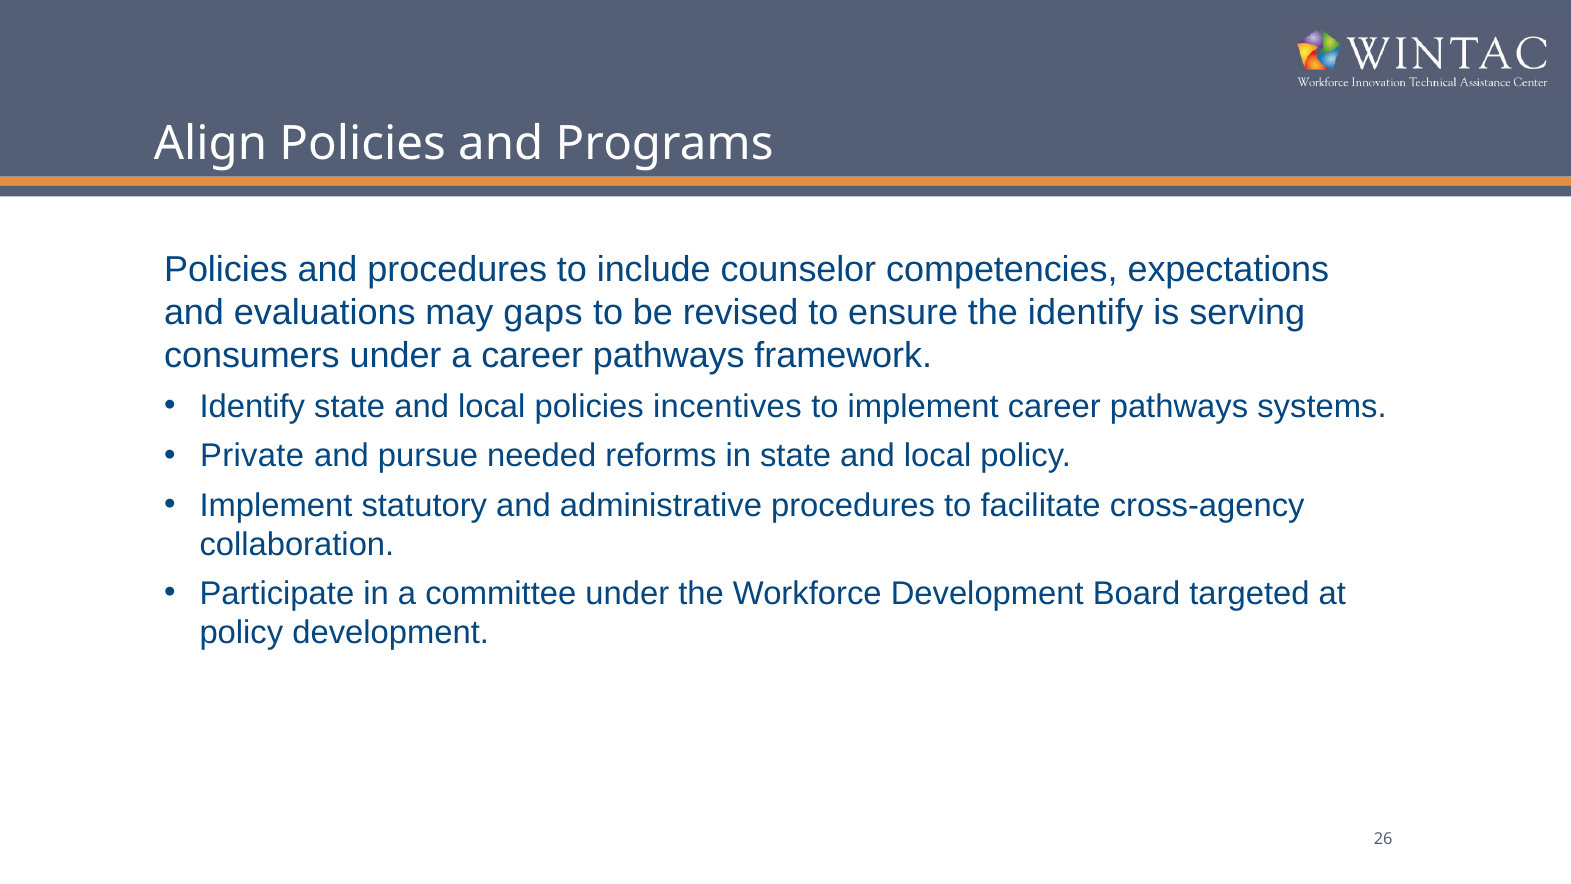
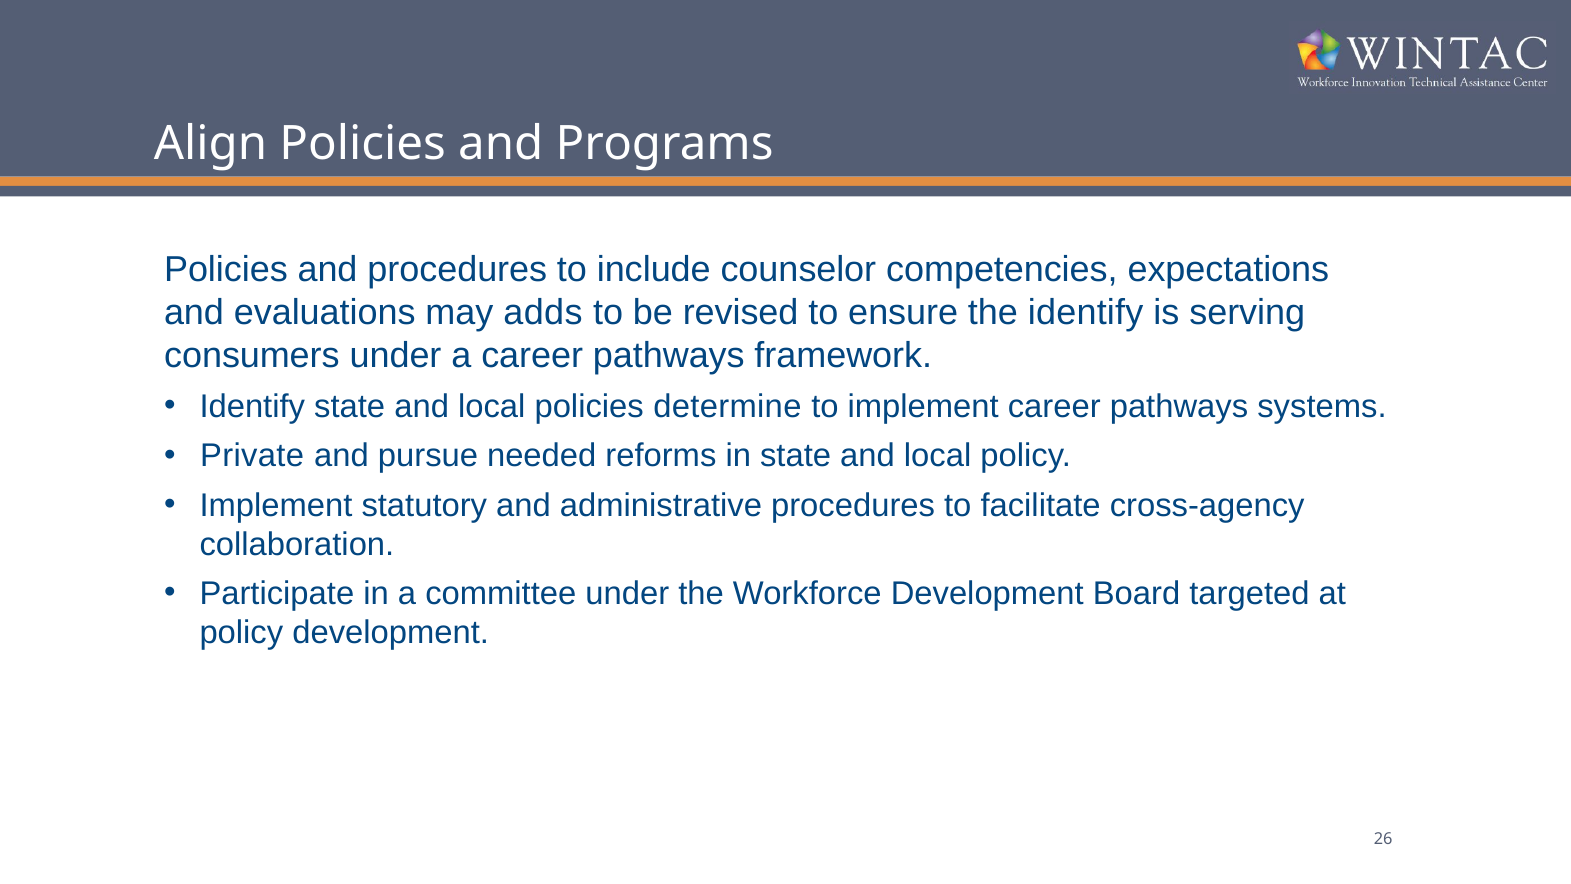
gaps: gaps -> adds (543, 313)
incentives: incentives -> determine (727, 407)
